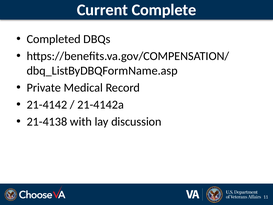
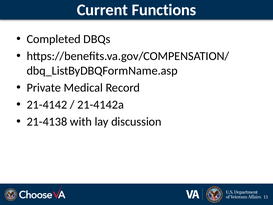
Complete: Complete -> Functions (164, 10)
